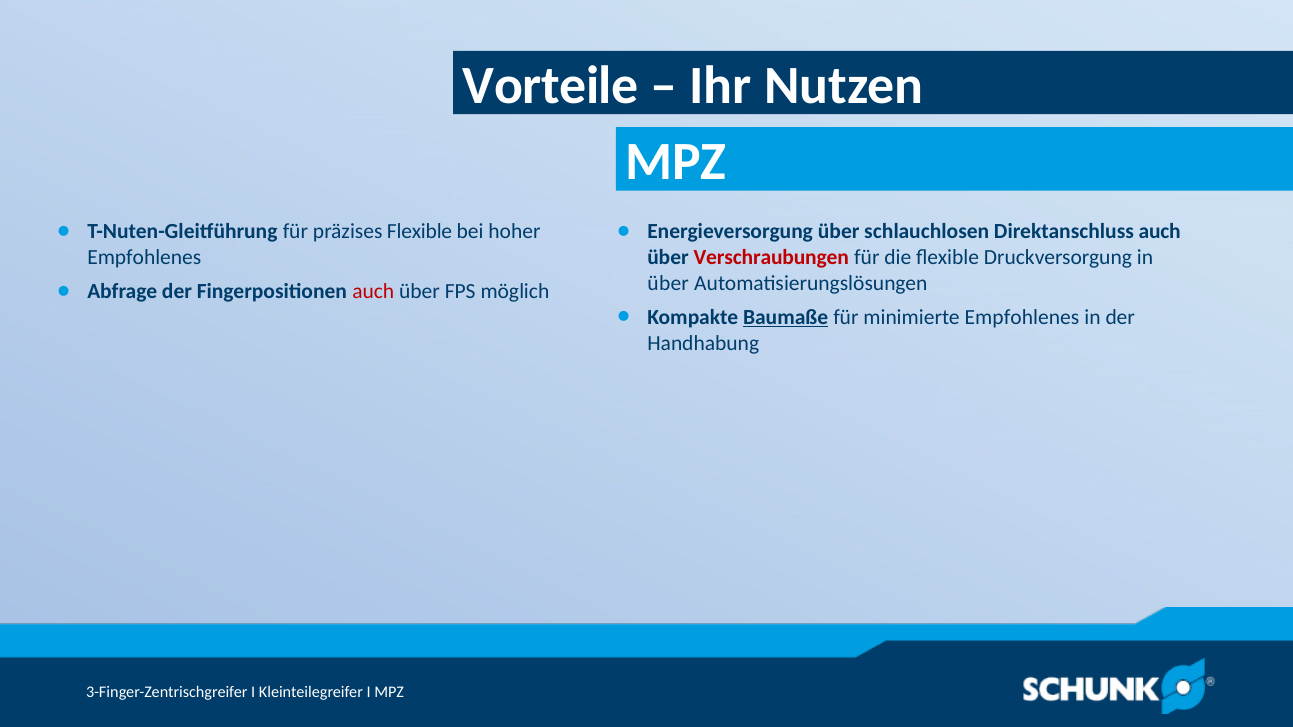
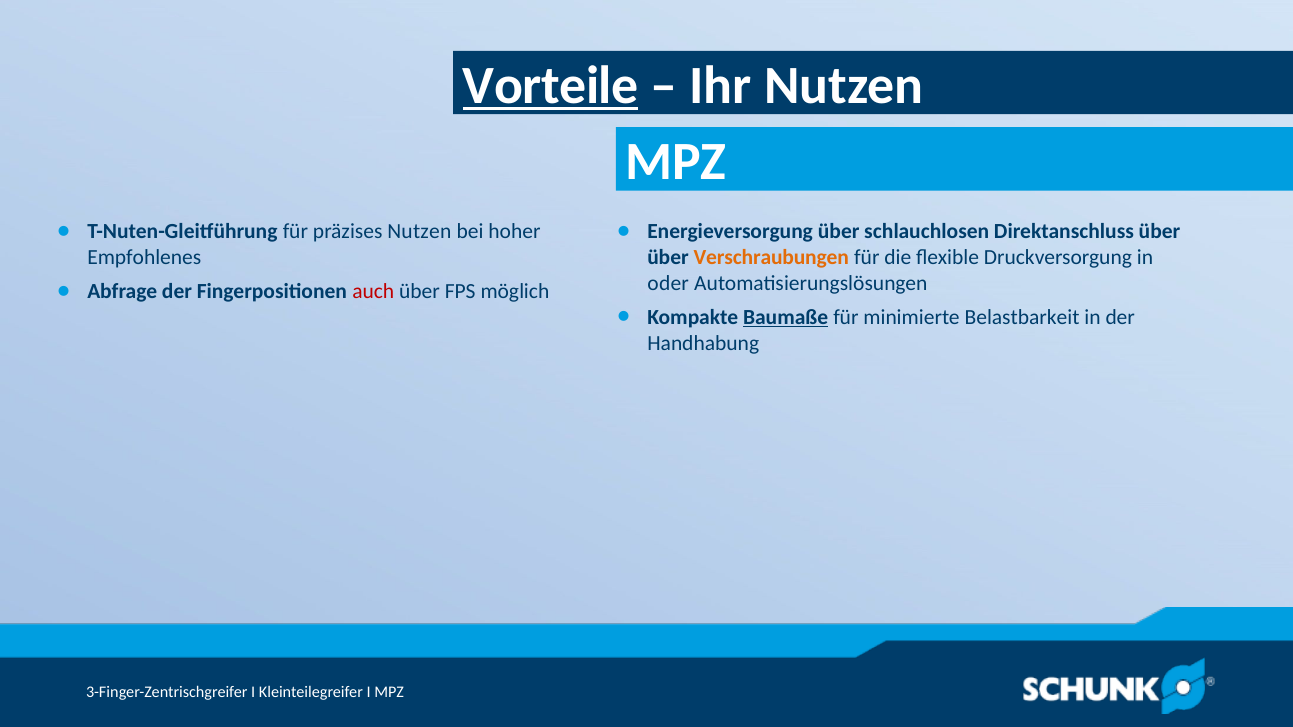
Vorteile underline: none -> present (551, 86)
präzises Flexible: Flexible -> Nutzen (419, 232)
Direktanschluss auch: auch -> über (1160, 232)
Verschraubungen colour: red -> orange (771, 258)
über: über -> oder (668, 283)
minimierte Empfohlenes: Empfohlenes -> Belastbarkeit (1022, 317)
